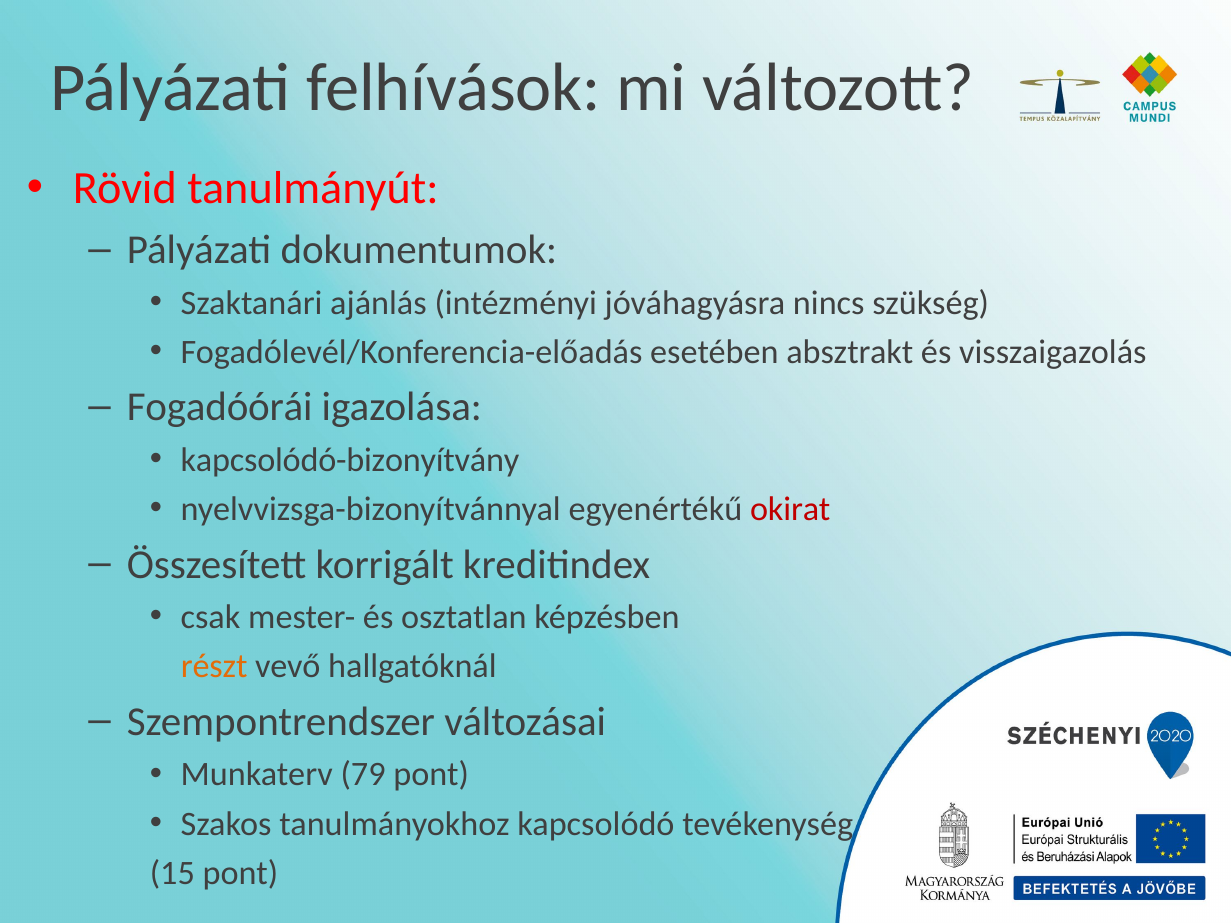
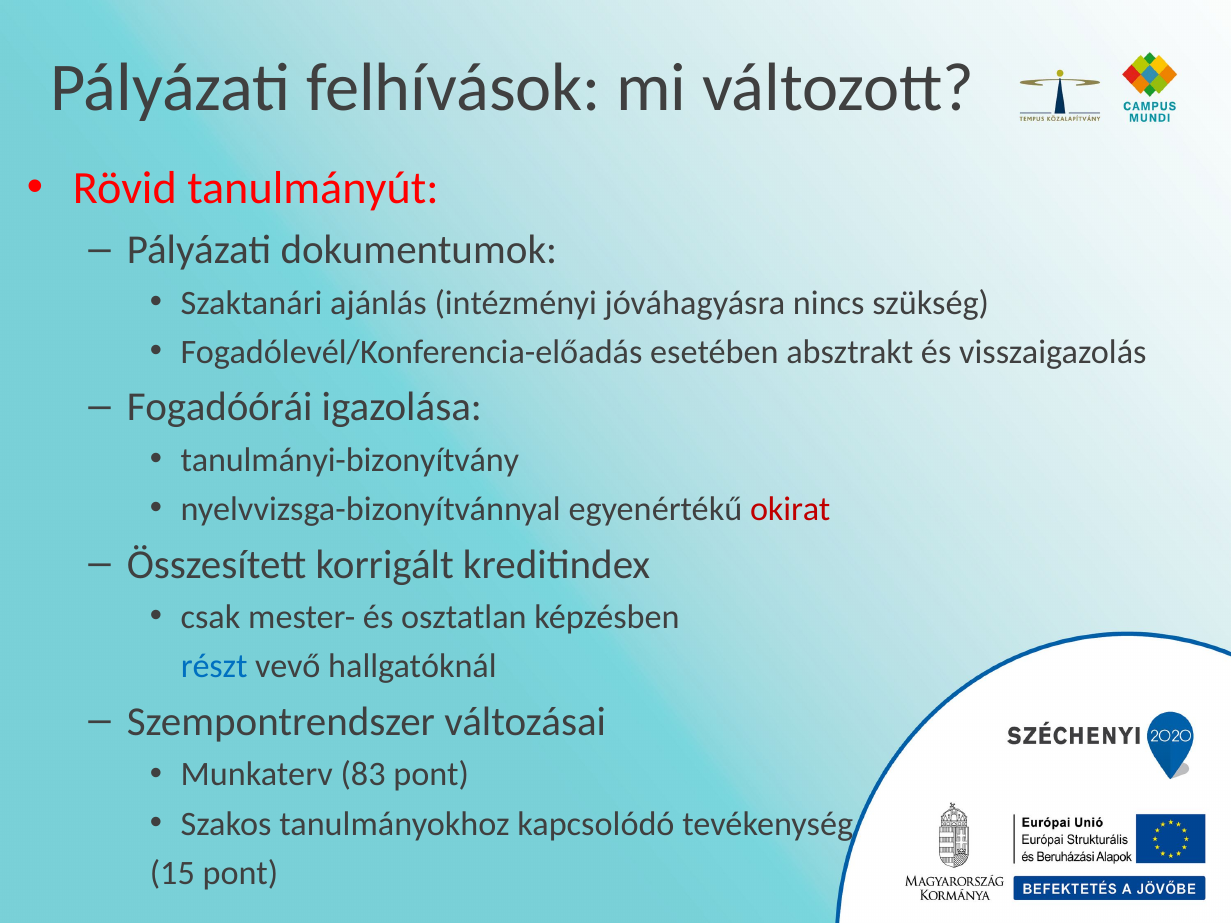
kapcsolódó-bizonyítvány: kapcsolódó-bizonyítvány -> tanulmányi-bizonyítvány (350, 460)
részt colour: orange -> blue (214, 667)
79: 79 -> 83 (363, 775)
